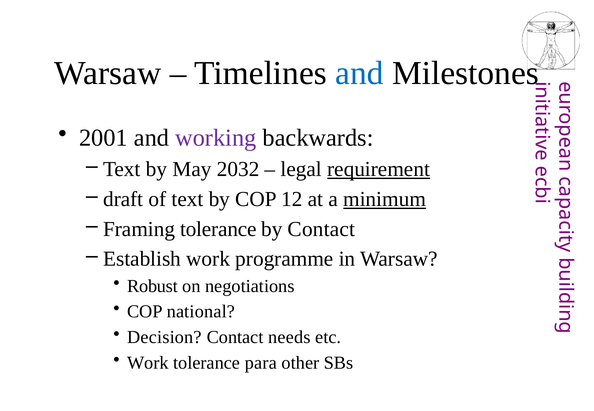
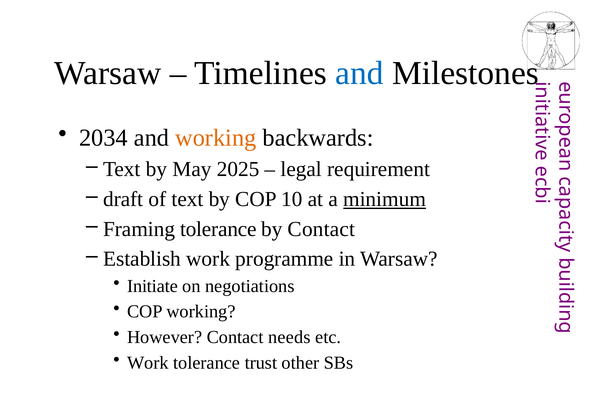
2001: 2001 -> 2034 (103, 138)
working colour: purple -> orange (216, 138)
2032: 2032 -> 2025 (238, 169)
requirement underline: present -> none (379, 169)
12: 12 -> 10 (292, 199)
Robust: Robust -> Initiate (152, 286)
COP national: national -> working (201, 312)
Decision: Decision -> However (165, 337)
para: para -> trust (261, 363)
